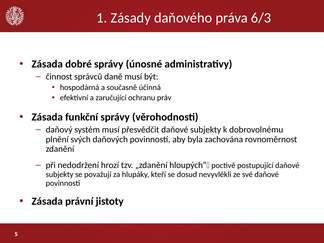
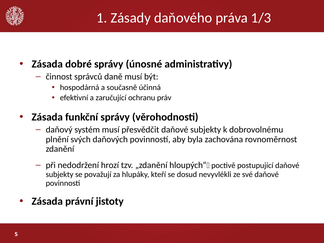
6/3: 6/3 -> 1/3 (261, 18)
